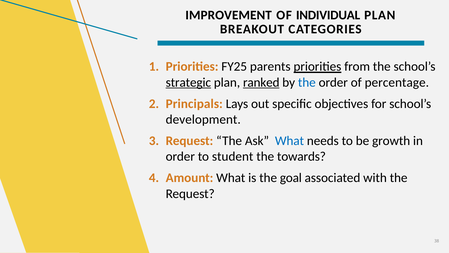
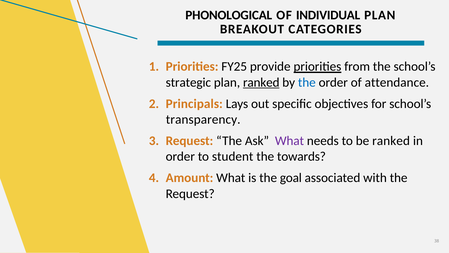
IMPROVEMENT: IMPROVEMENT -> PHONOLOGICAL (229, 15)
parents: parents -> provide (270, 67)
strategic underline: present -> none (188, 82)
percentage: percentage -> attendance (397, 82)
development: development -> transparency (203, 119)
What colour: blue -> purple (289, 141)
be growth: growth -> ranked (391, 141)
